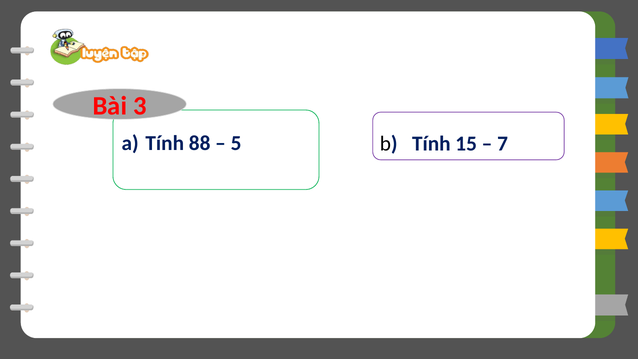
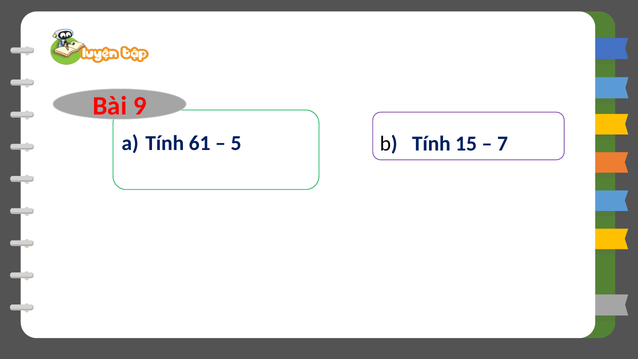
3: 3 -> 9 (140, 106)
88: 88 -> 61 (200, 143)
